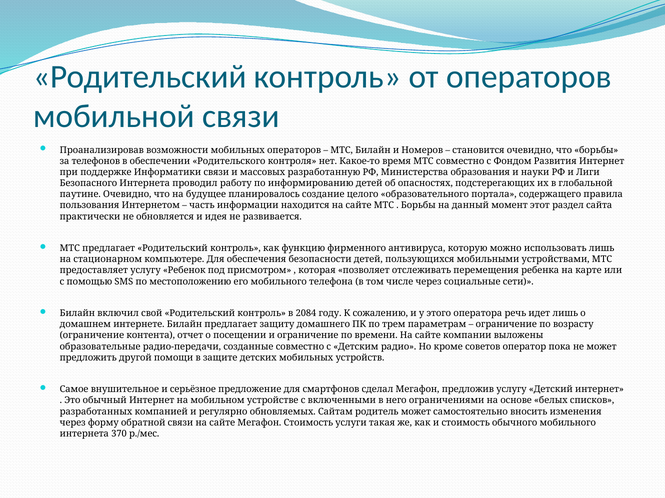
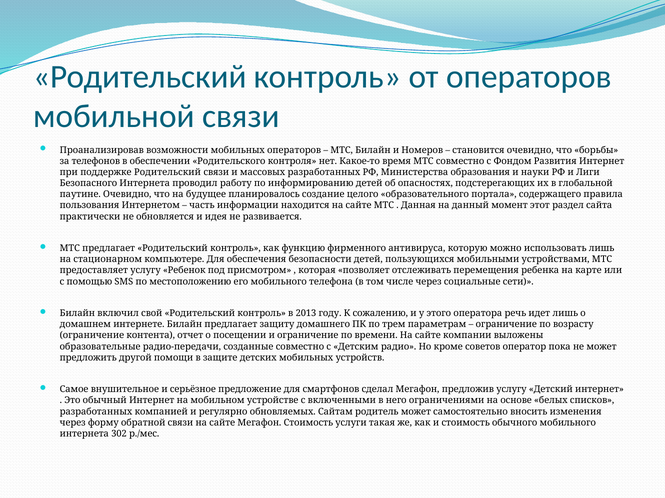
поддержке Информатики: Информатики -> Родительский (167, 172)
массовых разработанную: разработанную -> разработанных (324, 172)
Борьбы: Борьбы -> Данная (418, 206)
2084: 2084 -> 2013 (306, 314)
370: 370 -> 302 (119, 434)
